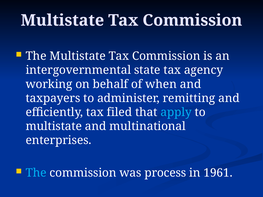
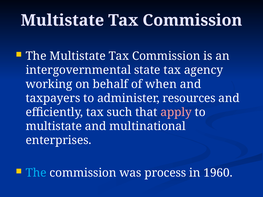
remitting: remitting -> resources (189, 98)
filed: filed -> such (119, 112)
apply colour: light blue -> pink (176, 112)
1961: 1961 -> 1960 (218, 173)
